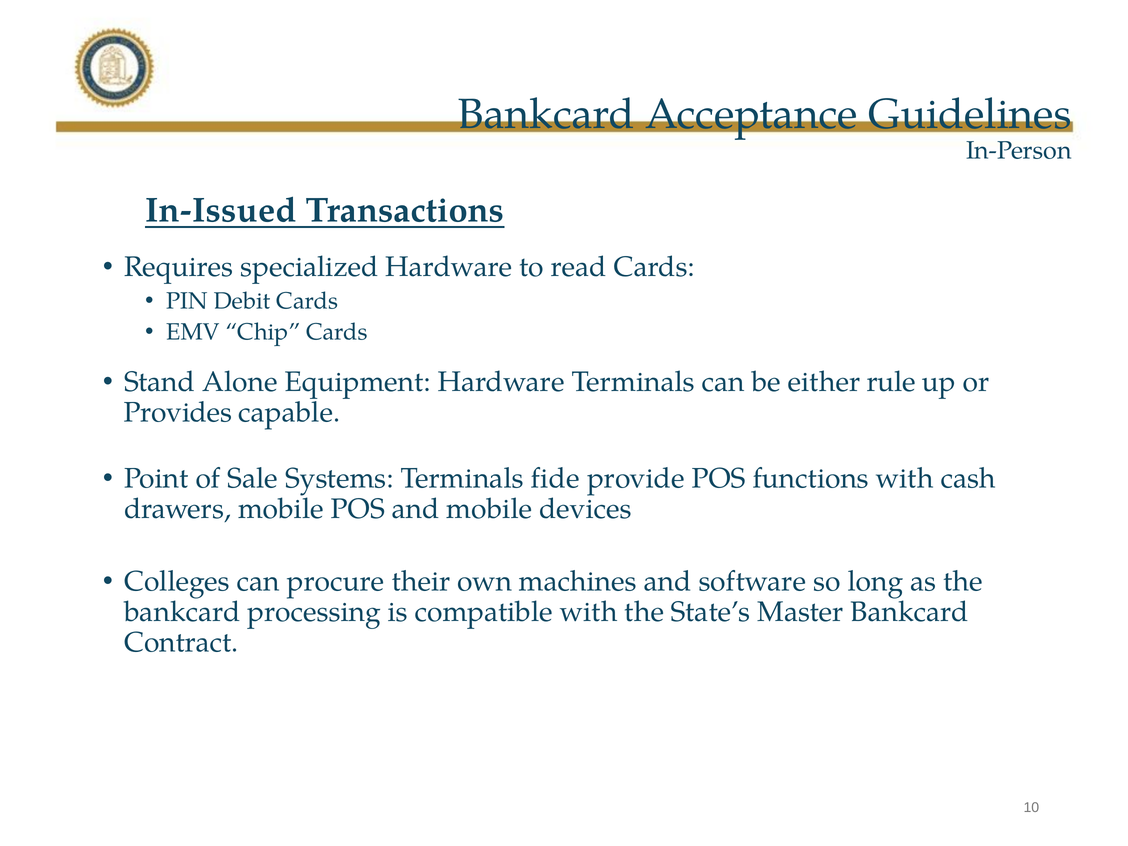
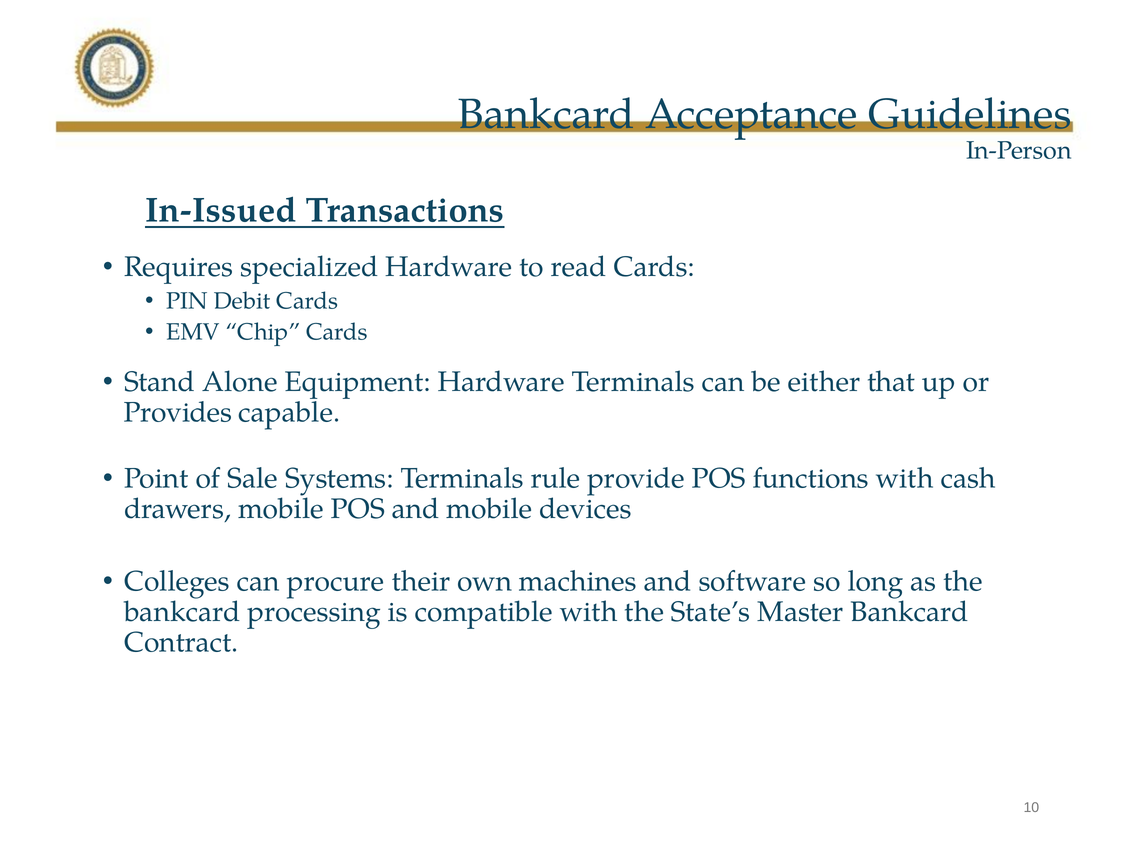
rule: rule -> that (891, 382)
fide: fide -> rule (555, 478)
